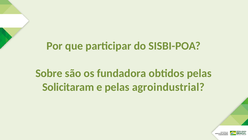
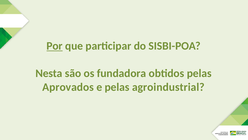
Por underline: none -> present (55, 46)
Sobre: Sobre -> Nesta (49, 73)
Solicitaram: Solicitaram -> Aprovados (68, 87)
